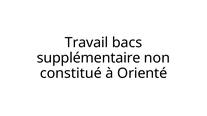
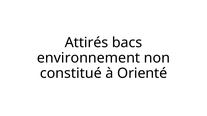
Travail: Travail -> Attirés (86, 43)
supplémentaire: supplémentaire -> environnement (89, 58)
